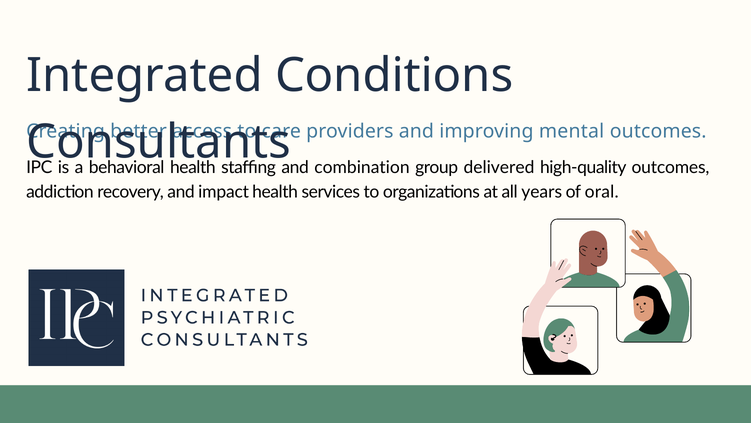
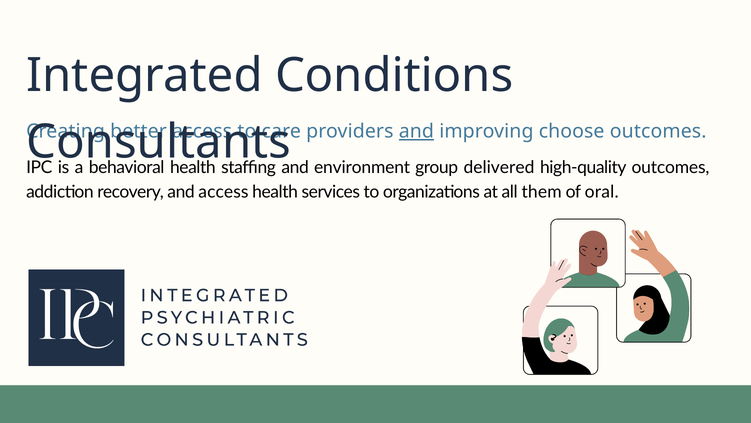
and underline: none -> present (416, 131)
mental: mental -> choose (572, 131)
combination: combination -> environment (362, 167)
and impact: impact -> access (223, 192)
years: years -> them (542, 192)
